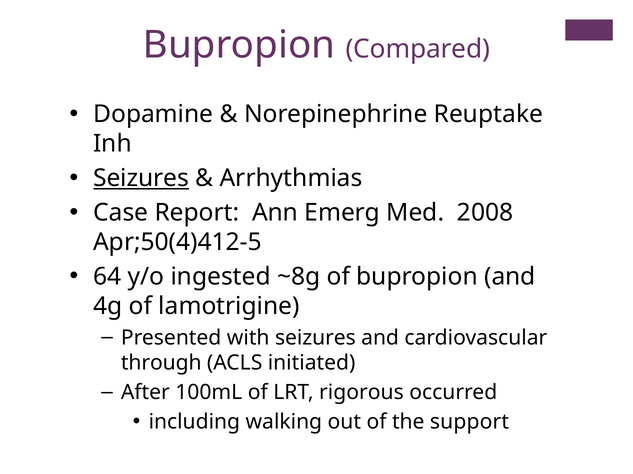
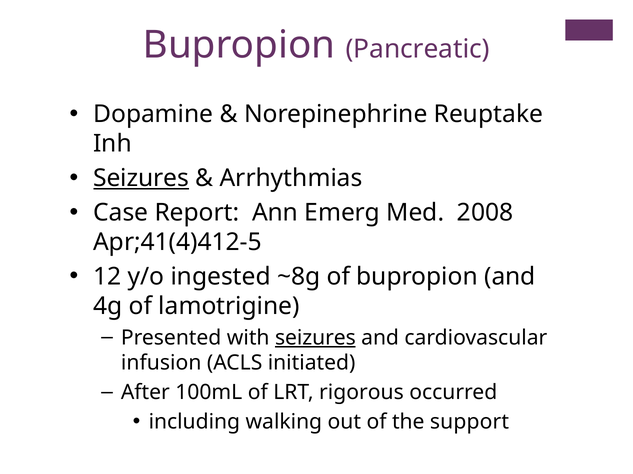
Compared: Compared -> Pancreatic (418, 49)
Apr;50(4)412-5: Apr;50(4)412-5 -> Apr;41(4)412-5 (178, 243)
64: 64 -> 12 (107, 277)
seizures underline: none -> present (315, 338)
through: through -> infusion (161, 363)
